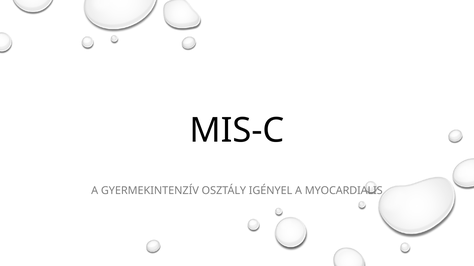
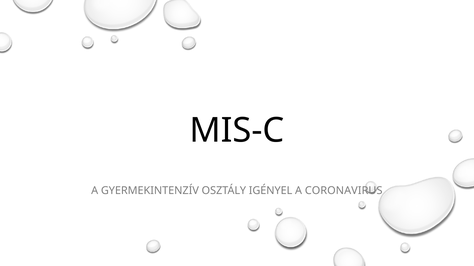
MYOCARDIALIS: MYOCARDIALIS -> CORONAVIRUS (344, 191)
